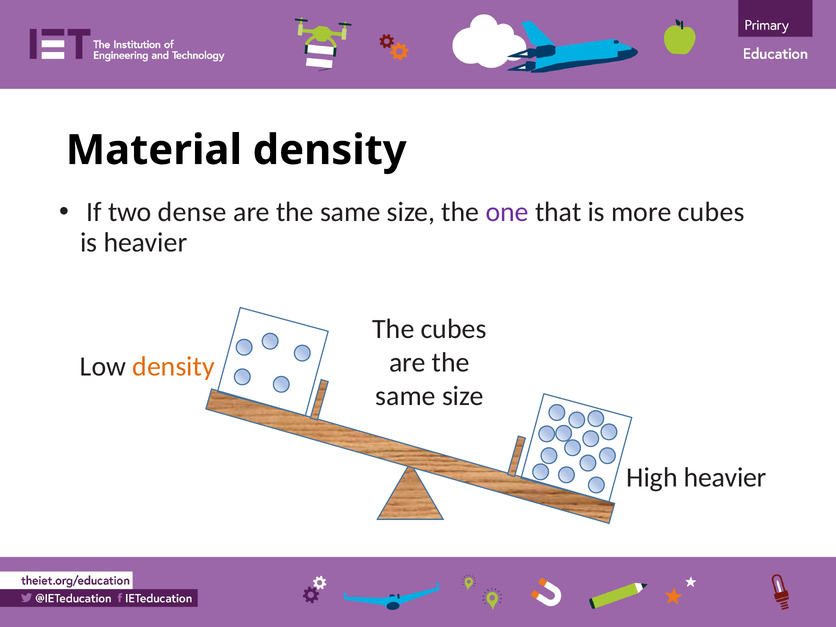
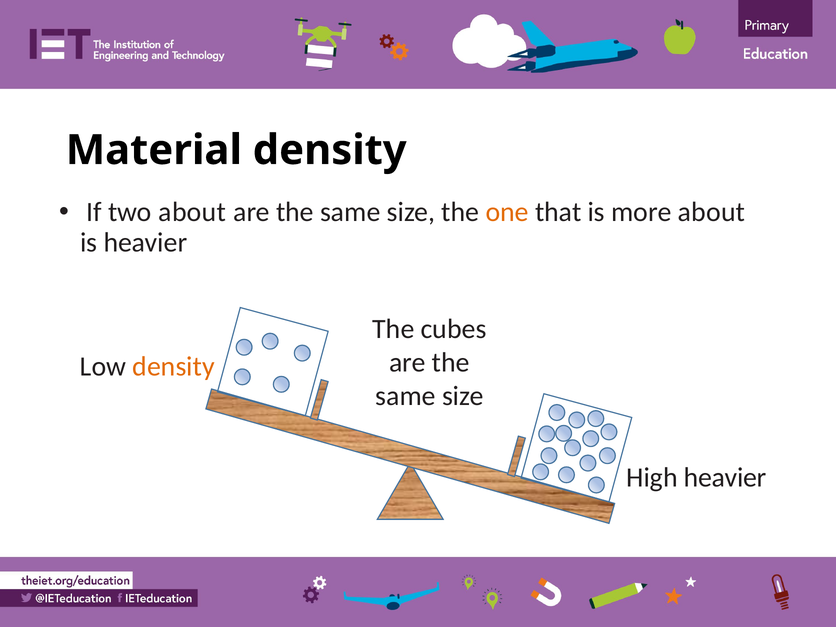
two dense: dense -> about (192, 212)
one colour: purple -> orange (507, 212)
more cubes: cubes -> about (711, 212)
